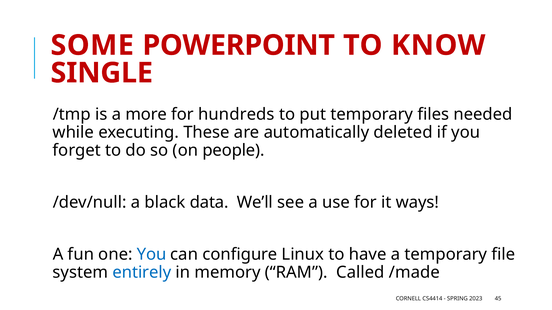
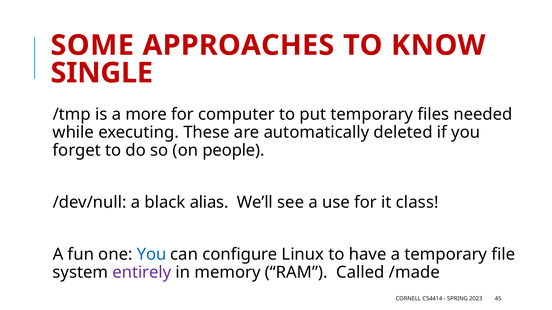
POWERPOINT: POWERPOINT -> APPROACHES (238, 45)
hundreds: hundreds -> computer (236, 114)
data: data -> alias (209, 203)
ways: ways -> class (417, 203)
entirely colour: blue -> purple (142, 273)
